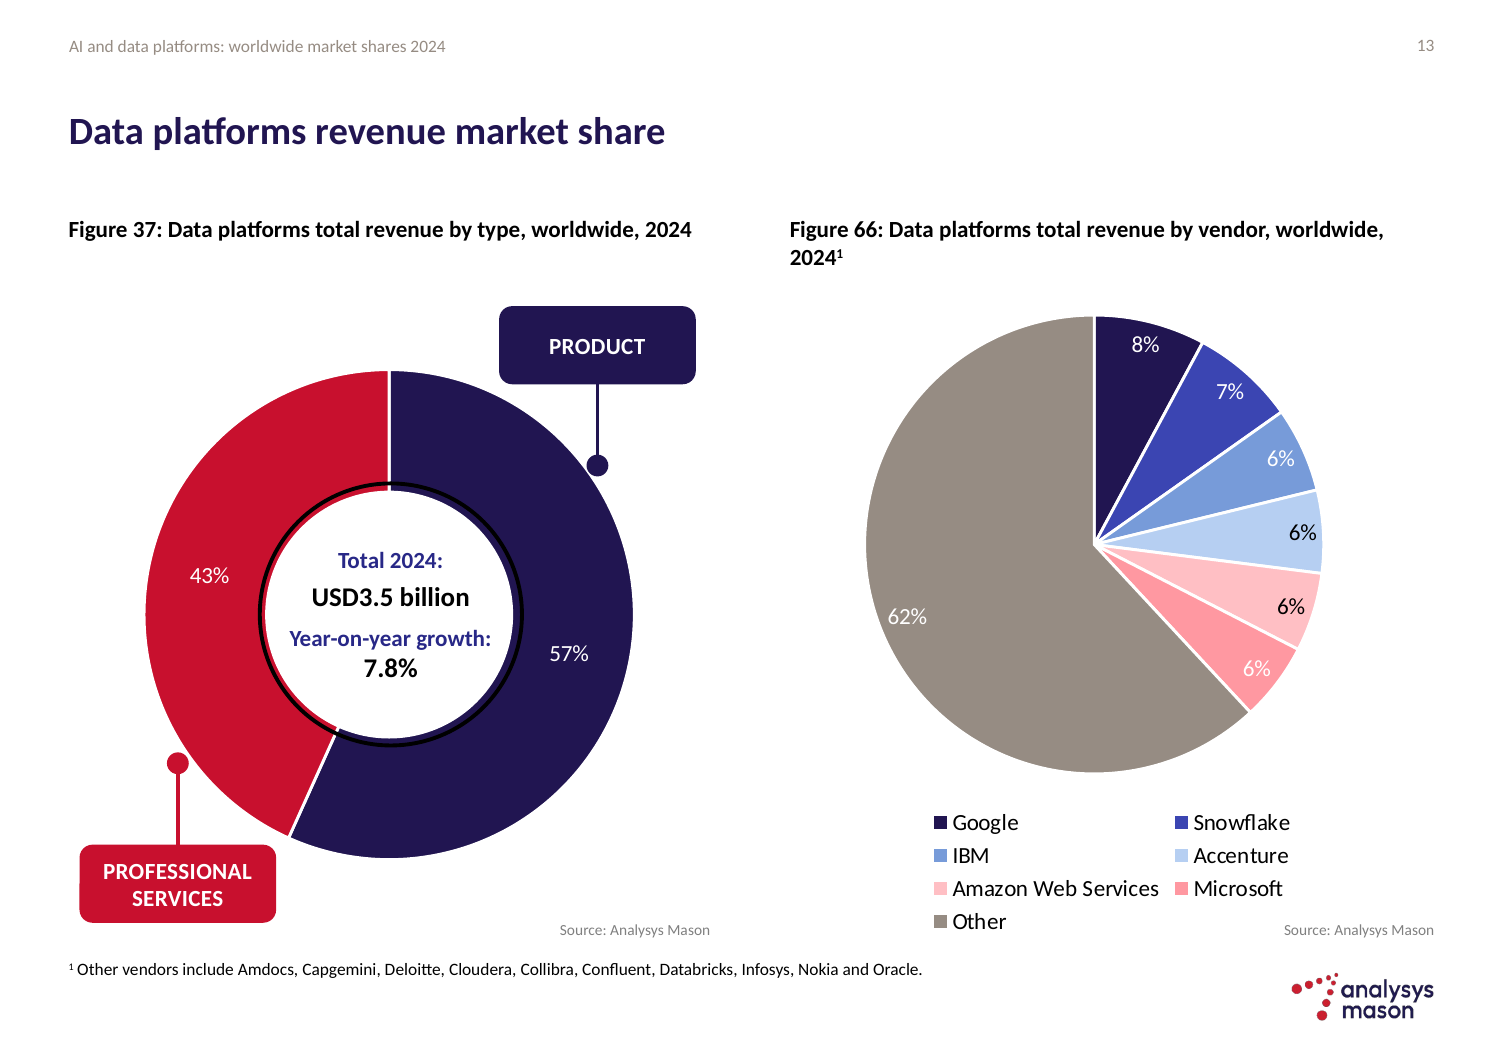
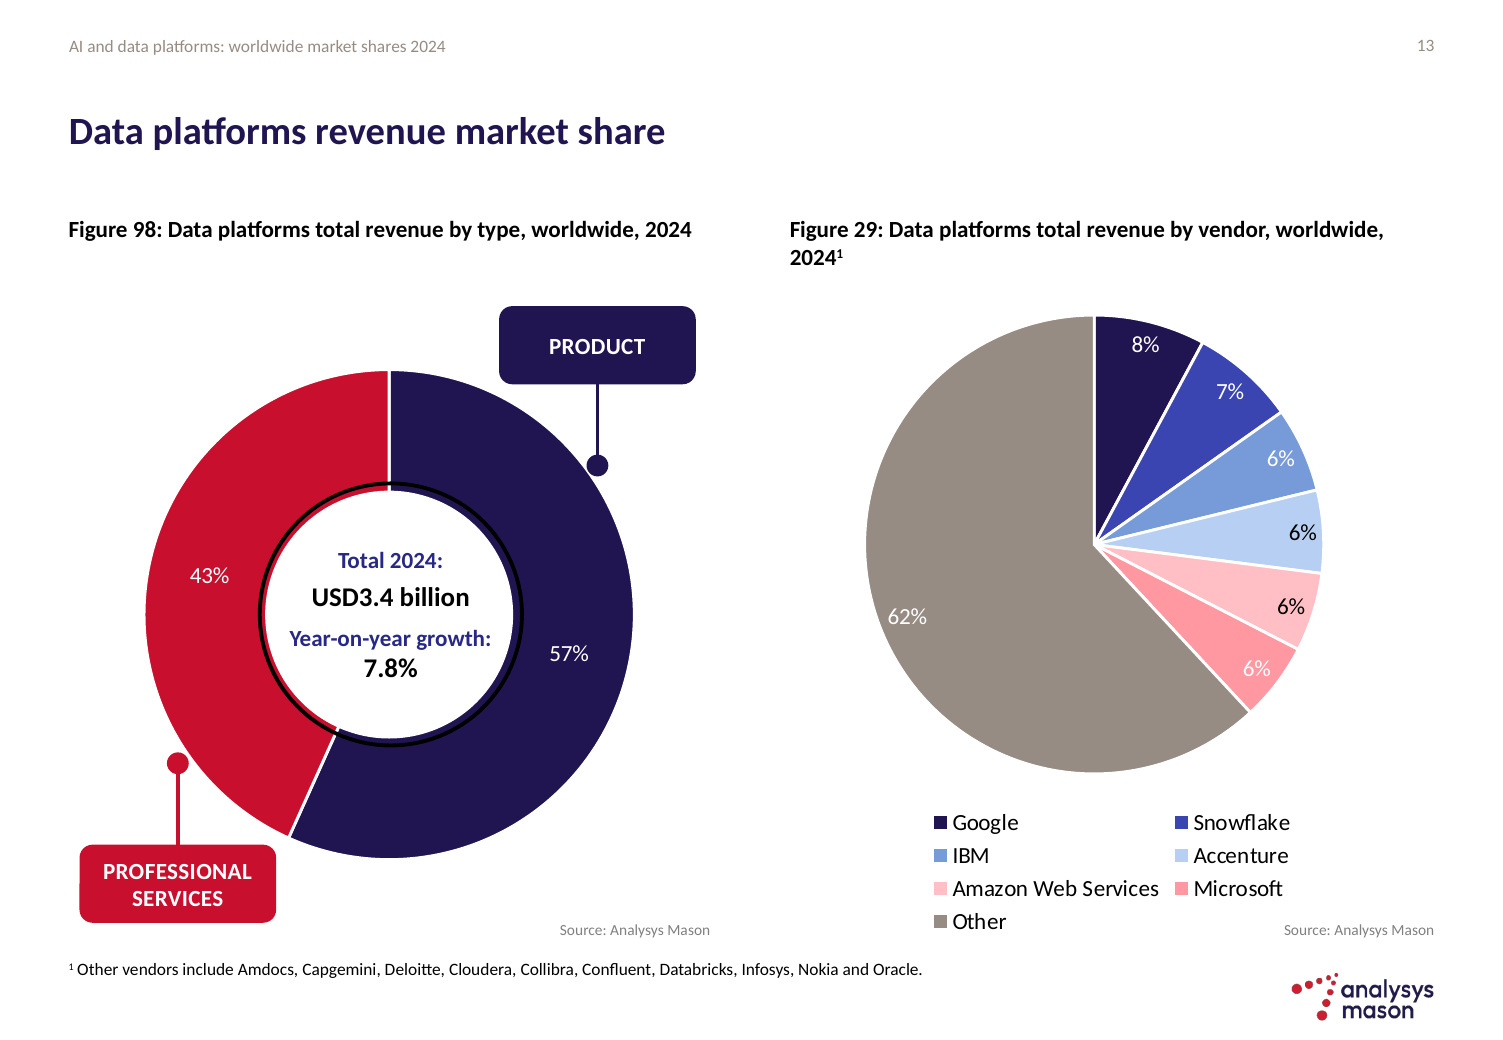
37: 37 -> 98 (148, 230)
66: 66 -> 29 (869, 230)
USD3.5: USD3.5 -> USD3.4 (353, 597)
